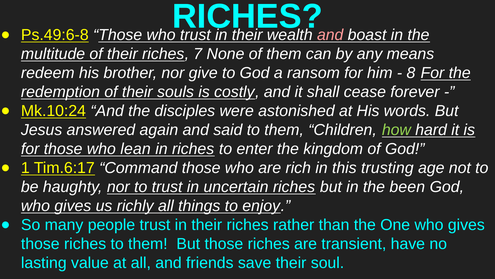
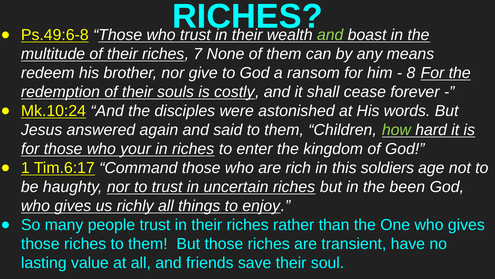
and colour: pink -> light green (330, 35)
lean: lean -> your (136, 149)
trusting: trusting -> soldiers (387, 168)
